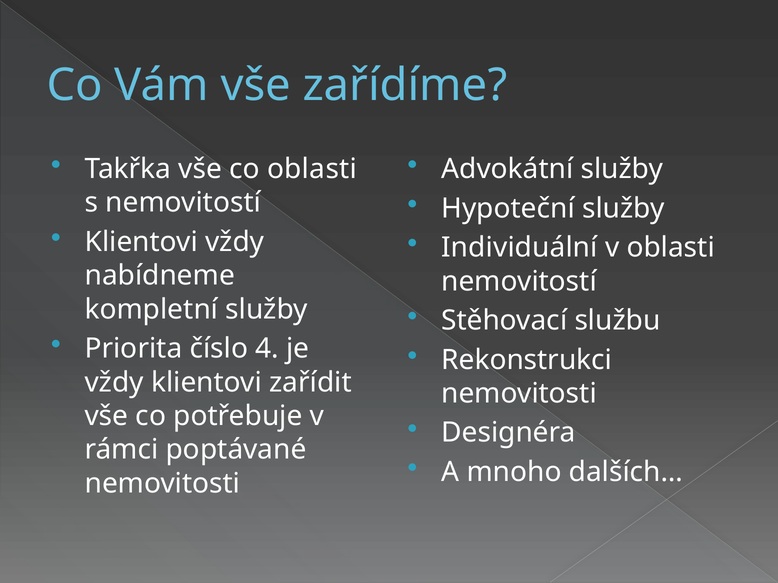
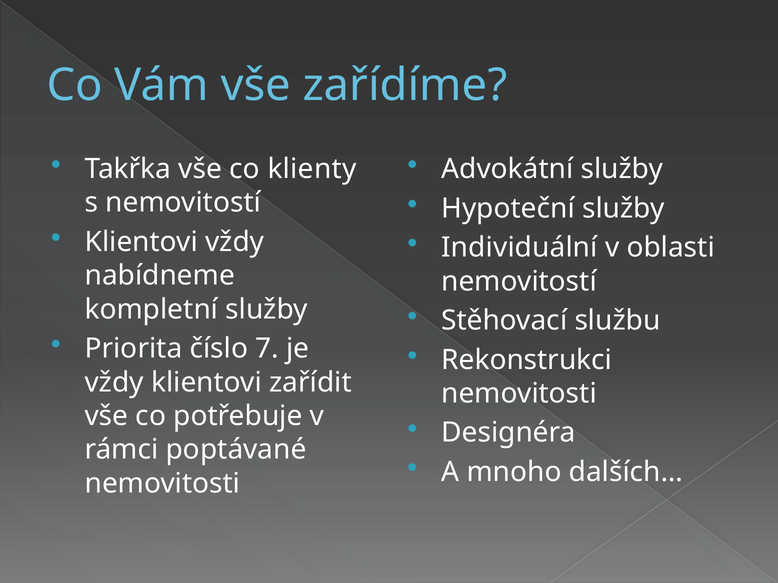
co oblasti: oblasti -> klienty (312, 169)
4: 4 -> 7 (267, 349)
